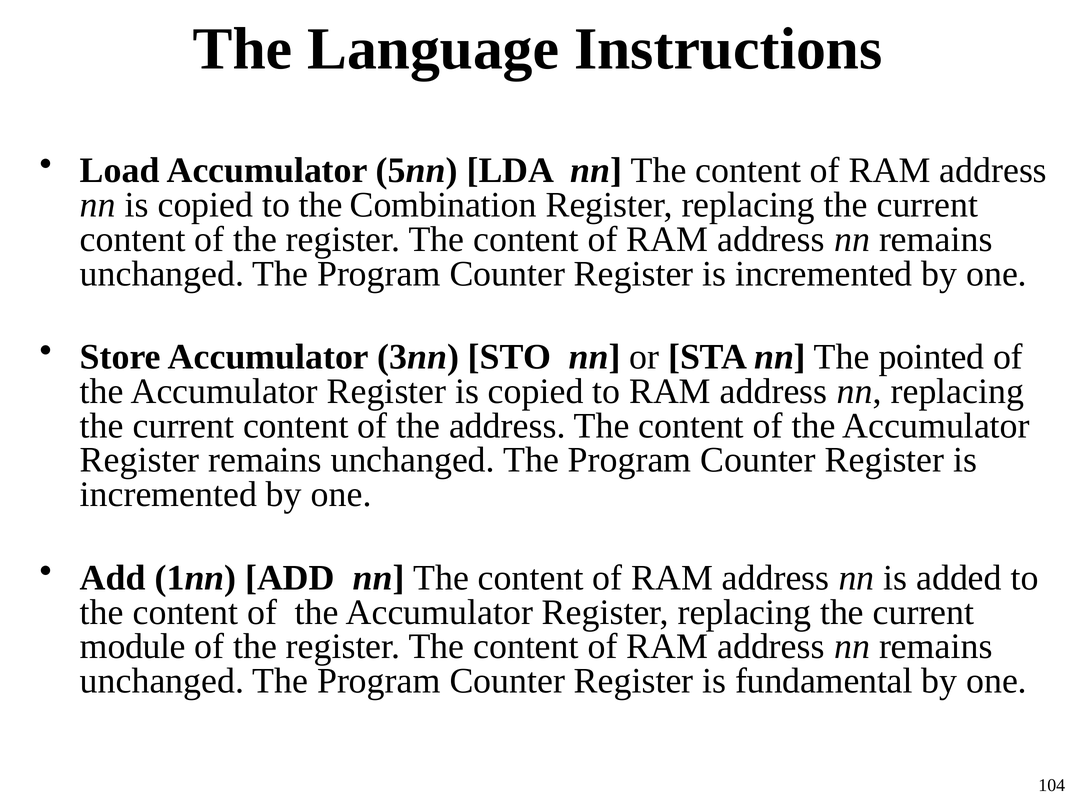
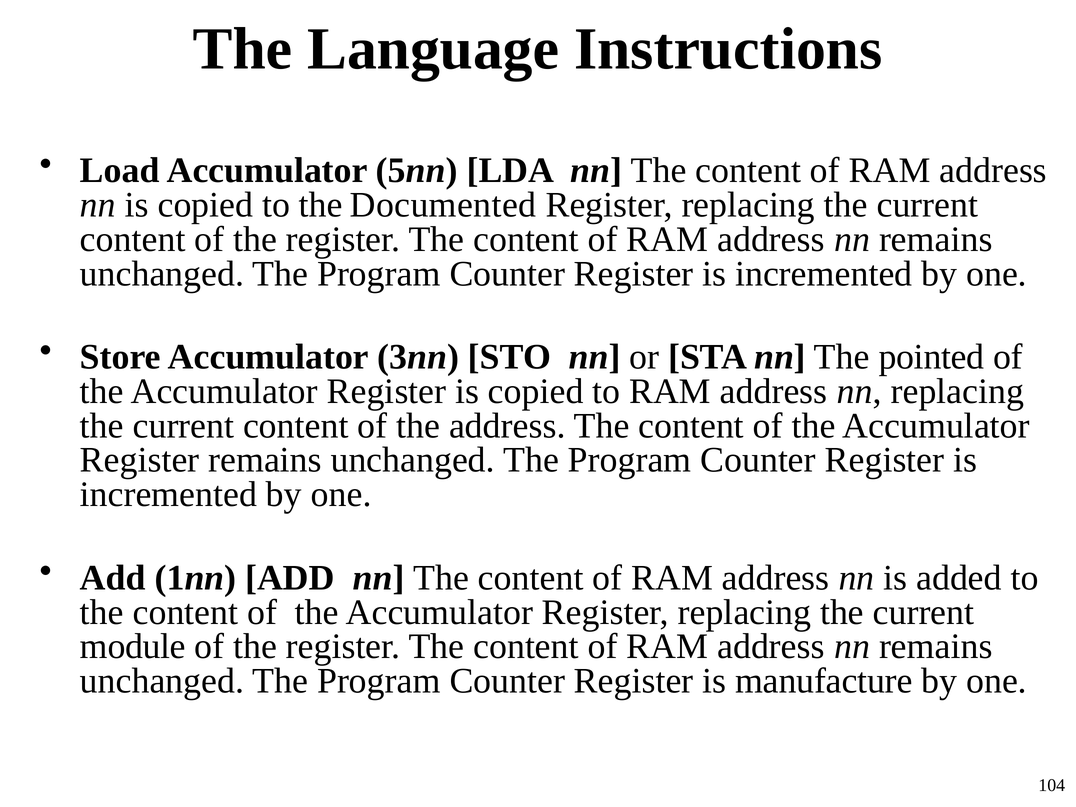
Combination: Combination -> Documented (443, 205)
fundamental: fundamental -> manufacture (824, 681)
